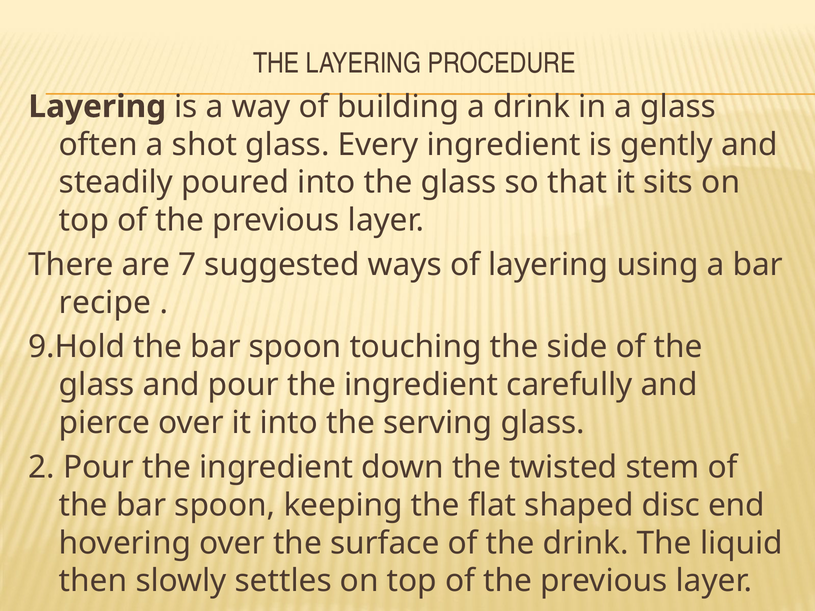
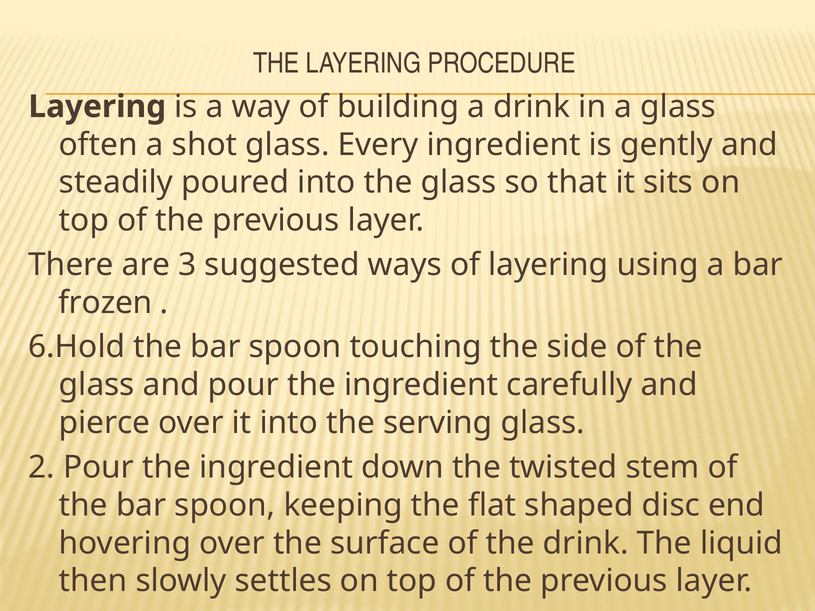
7: 7 -> 3 (187, 265)
recipe: recipe -> frozen (105, 303)
9.Hold: 9.Hold -> 6.Hold (77, 347)
